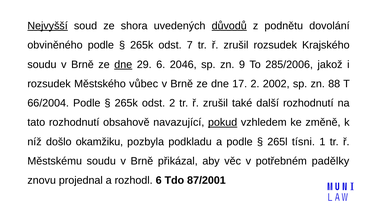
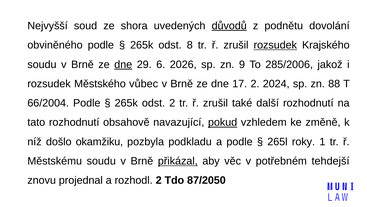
Nejvyšší underline: present -> none (48, 26)
7: 7 -> 8 (190, 45)
rozsudek underline: none -> present (275, 45)
2046: 2046 -> 2026 (183, 64)
2002: 2002 -> 2024 (276, 84)
tísni: tísni -> roky (303, 141)
přikázal underline: none -> present (178, 161)
padělky: padělky -> tehdejší (331, 161)
rozhodl 6: 6 -> 2 (159, 180)
87/2001: 87/2001 -> 87/2050 (206, 180)
